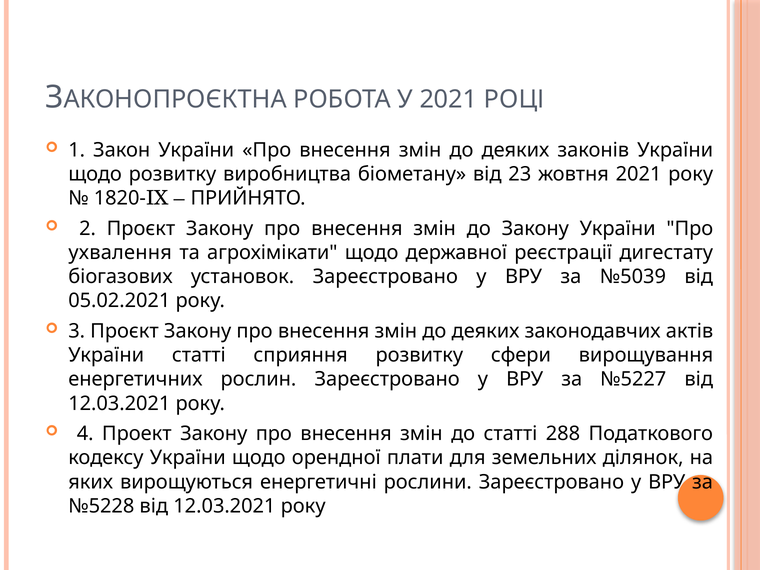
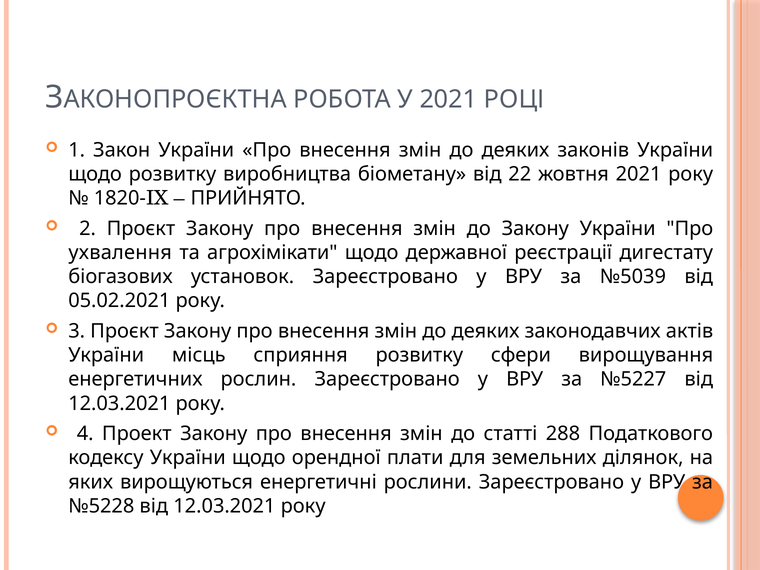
23: 23 -> 22 (520, 174)
України статті: статті -> місць (199, 355)
